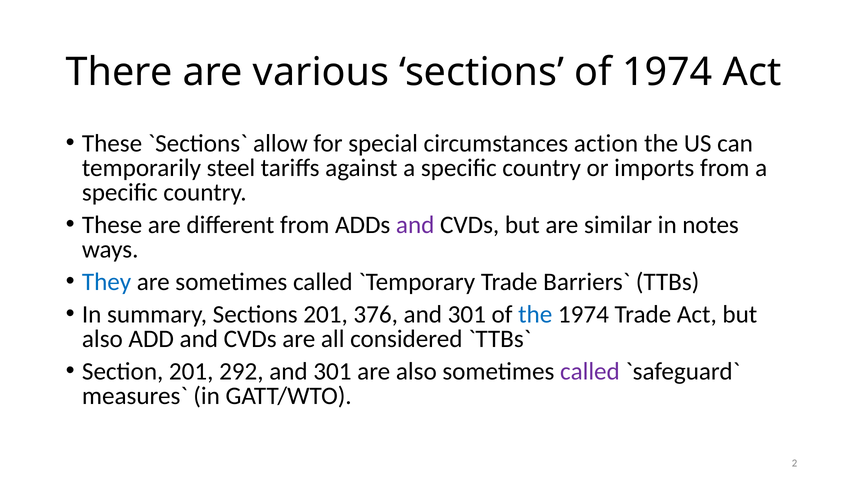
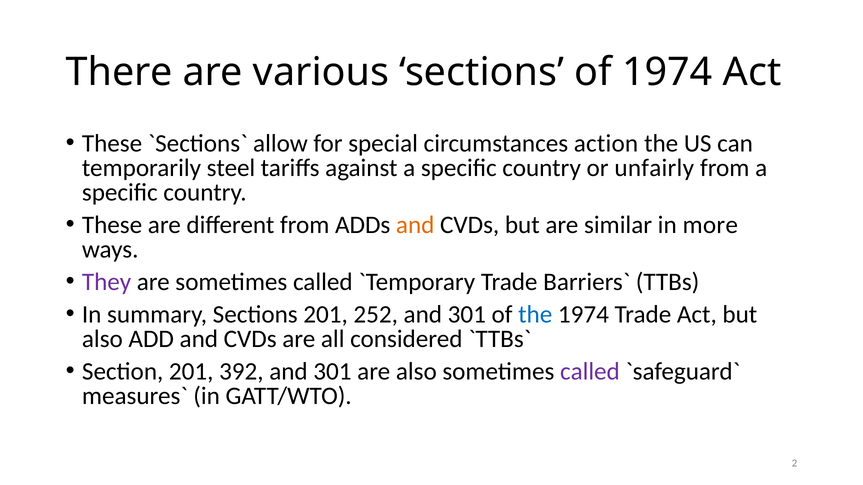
imports: imports -> unfairly (654, 168)
and colour: purple -> orange (415, 225)
notes: notes -> more (710, 225)
They colour: blue -> purple (107, 282)
376: 376 -> 252 (376, 315)
292: 292 -> 392 (241, 372)
